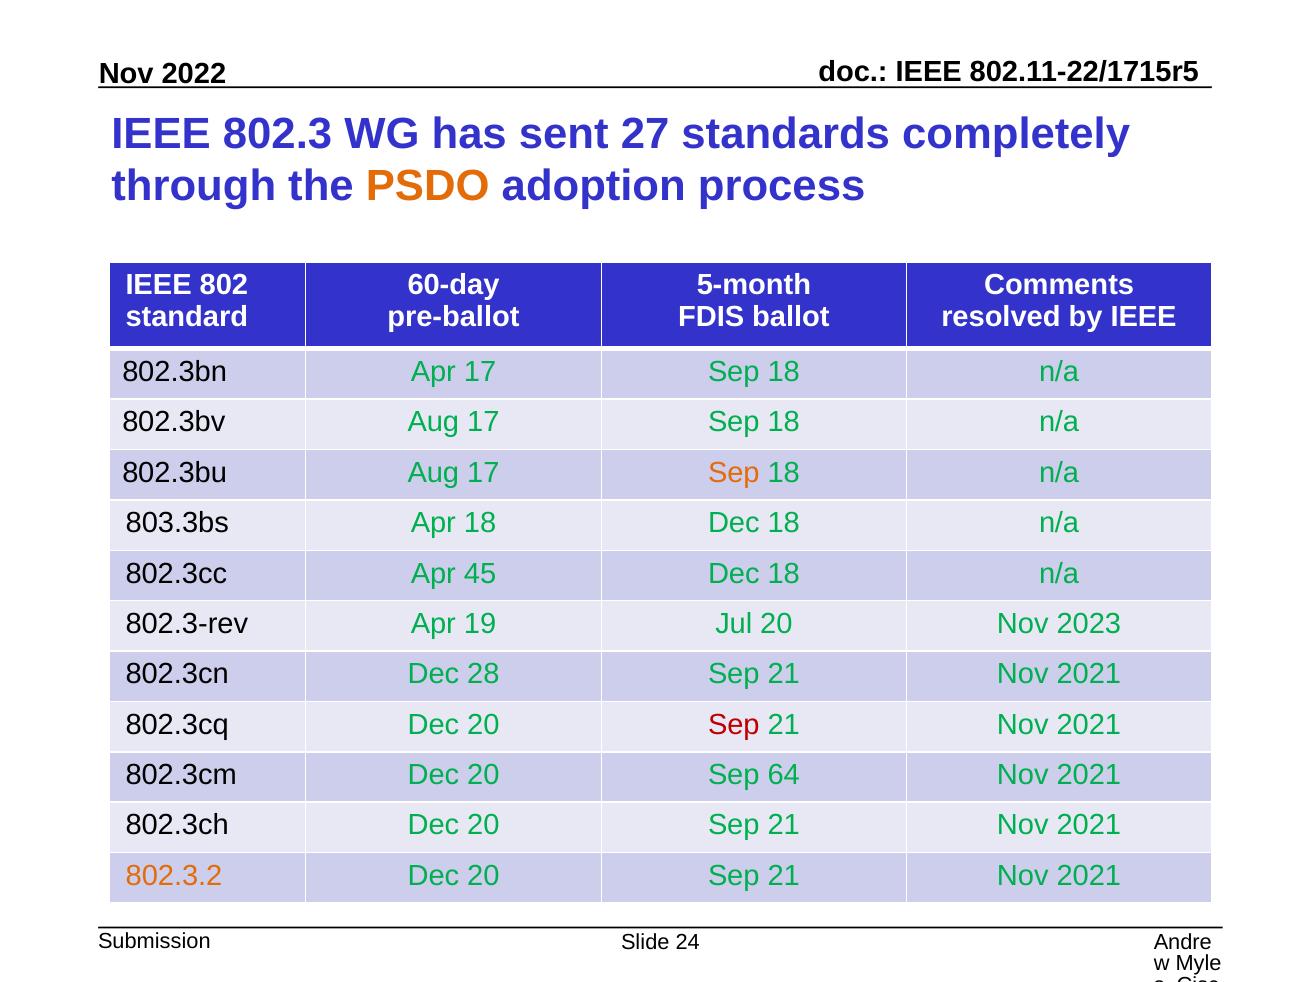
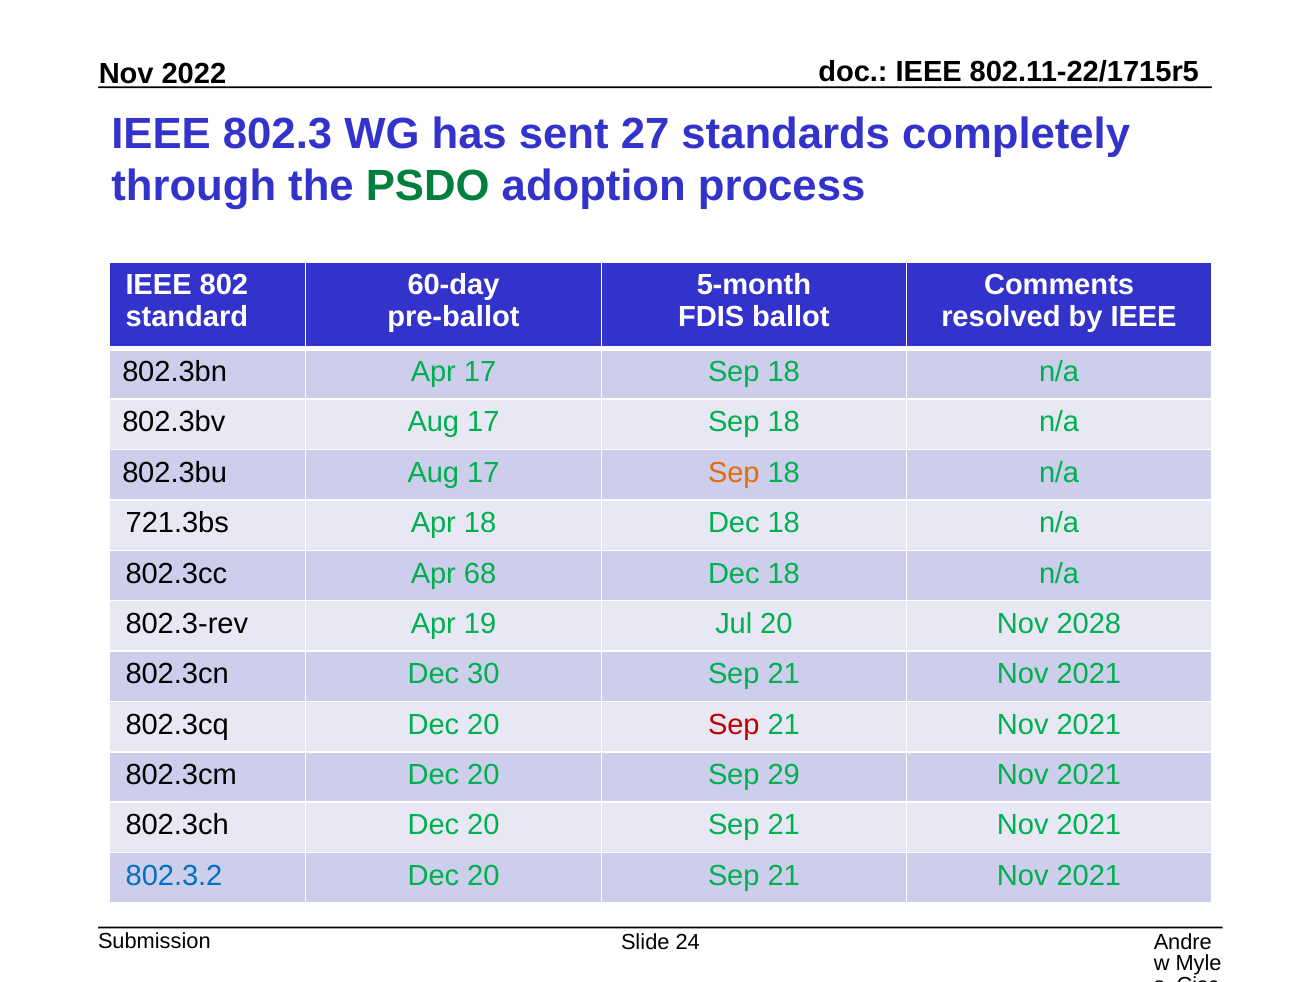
PSDO colour: orange -> green (428, 187)
803.3bs: 803.3bs -> 721.3bs (177, 523)
45: 45 -> 68 (480, 574)
2023: 2023 -> 2028 (1089, 624)
28: 28 -> 30 (483, 675)
64: 64 -> 29 (784, 775)
802.3.2 colour: orange -> blue (174, 876)
